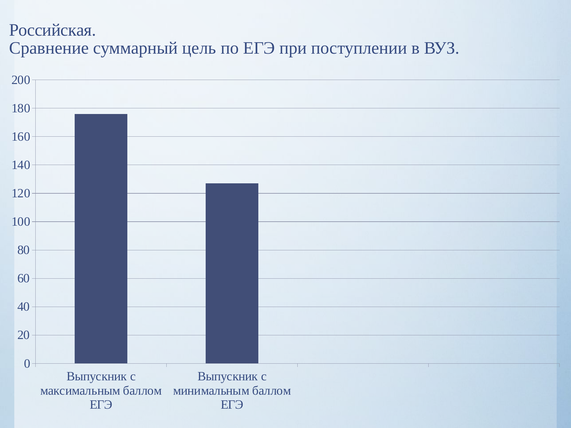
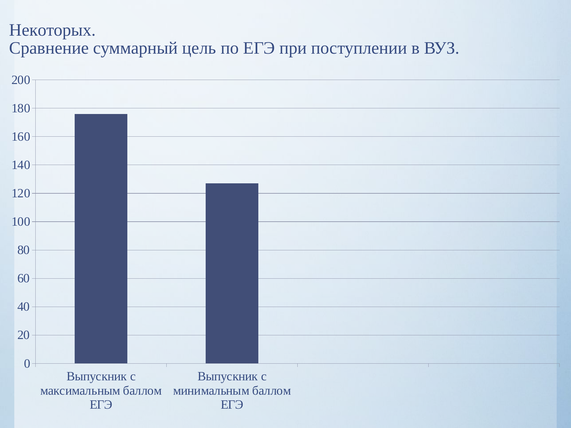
Российская: Российская -> Некоторых (53, 30)
